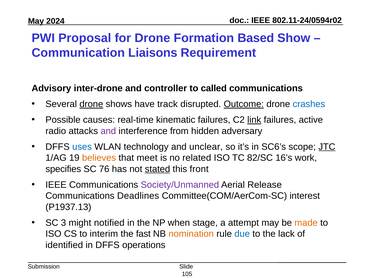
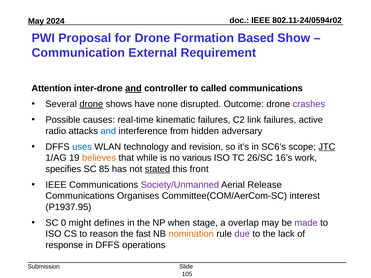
Liaisons: Liaisons -> External (153, 53)
Advisory: Advisory -> Attention (51, 88)
and underline: none -> present (133, 88)
track: track -> none (168, 104)
Outcome underline: present -> none (244, 104)
crashes colour: blue -> purple (309, 104)
link underline: present -> none (254, 120)
and colour: purple -> blue (108, 131)
unclear: unclear -> revision (206, 147)
meet: meet -> while (147, 158)
related: related -> various (197, 158)
82/SC: 82/SC -> 26/SC (260, 158)
76: 76 -> 85 (104, 169)
Deadlines: Deadlines -> Organises (138, 196)
P1937.13: P1937.13 -> P1937.95 (68, 207)
3: 3 -> 0 (64, 223)
notified: notified -> defines (109, 223)
attempt: attempt -> overlap (243, 223)
made colour: orange -> purple (306, 223)
interim: interim -> reason (104, 234)
due colour: blue -> purple (242, 234)
identified: identified -> response (64, 245)
